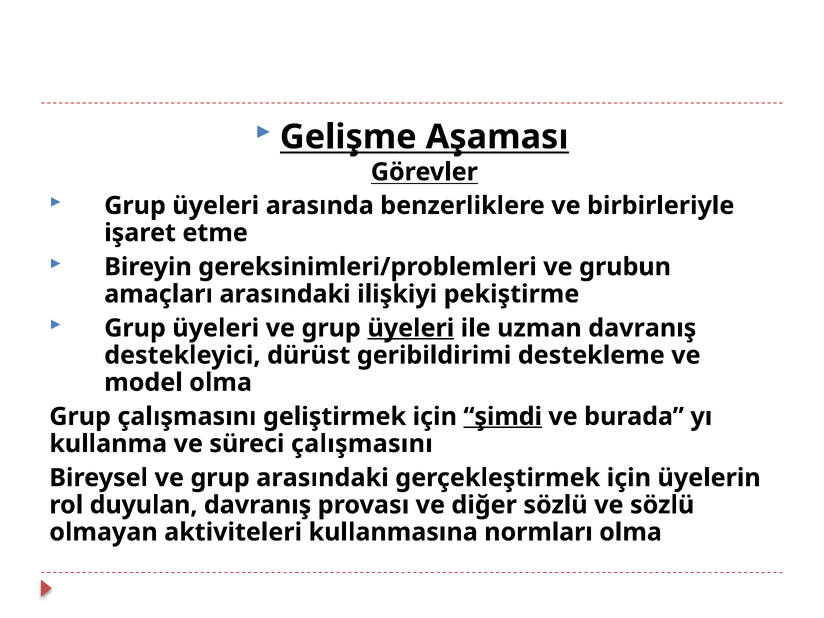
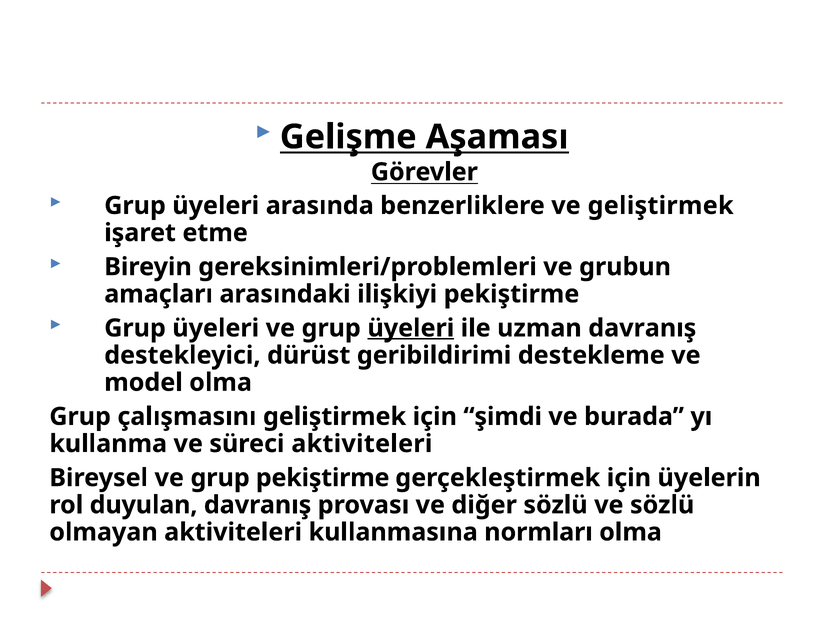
ve birbirleriyle: birbirleriyle -> geliştirmek (661, 206)
şimdi underline: present -> none (503, 417)
süreci çalışmasını: çalışmasını -> aktiviteleri (362, 444)
grup arasındaki: arasındaki -> pekiştirme (323, 478)
